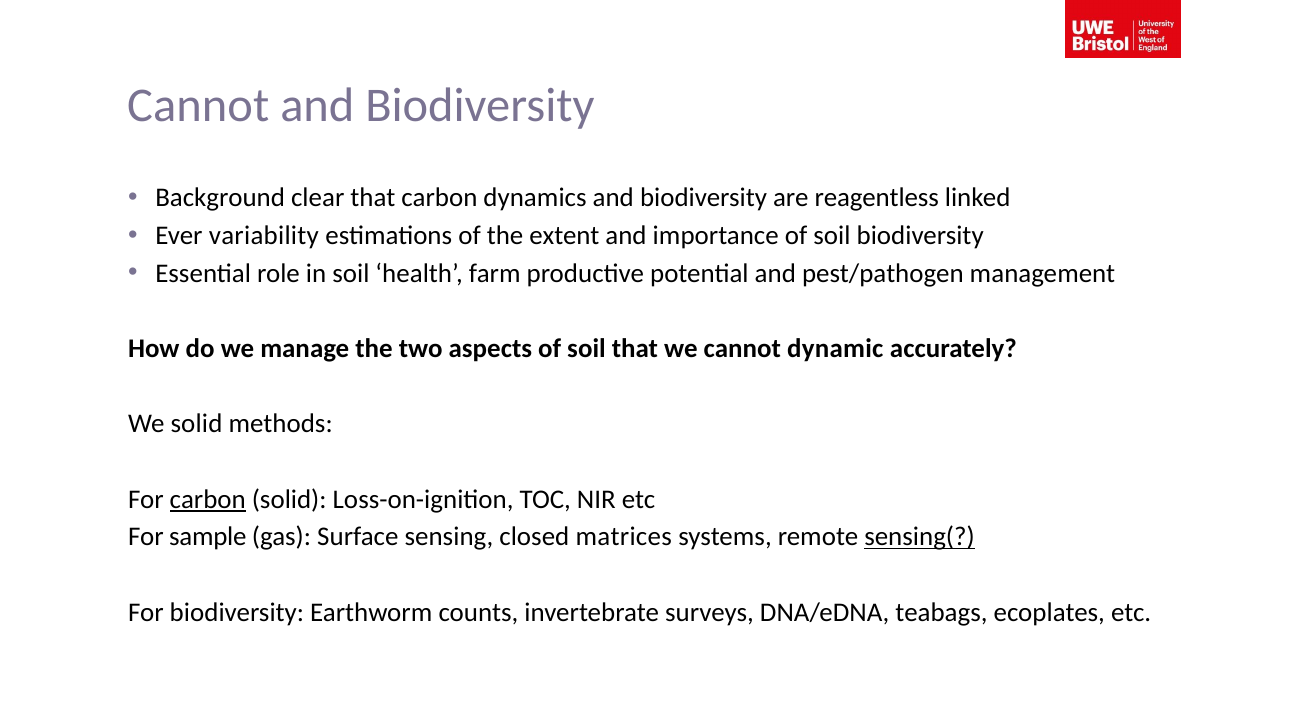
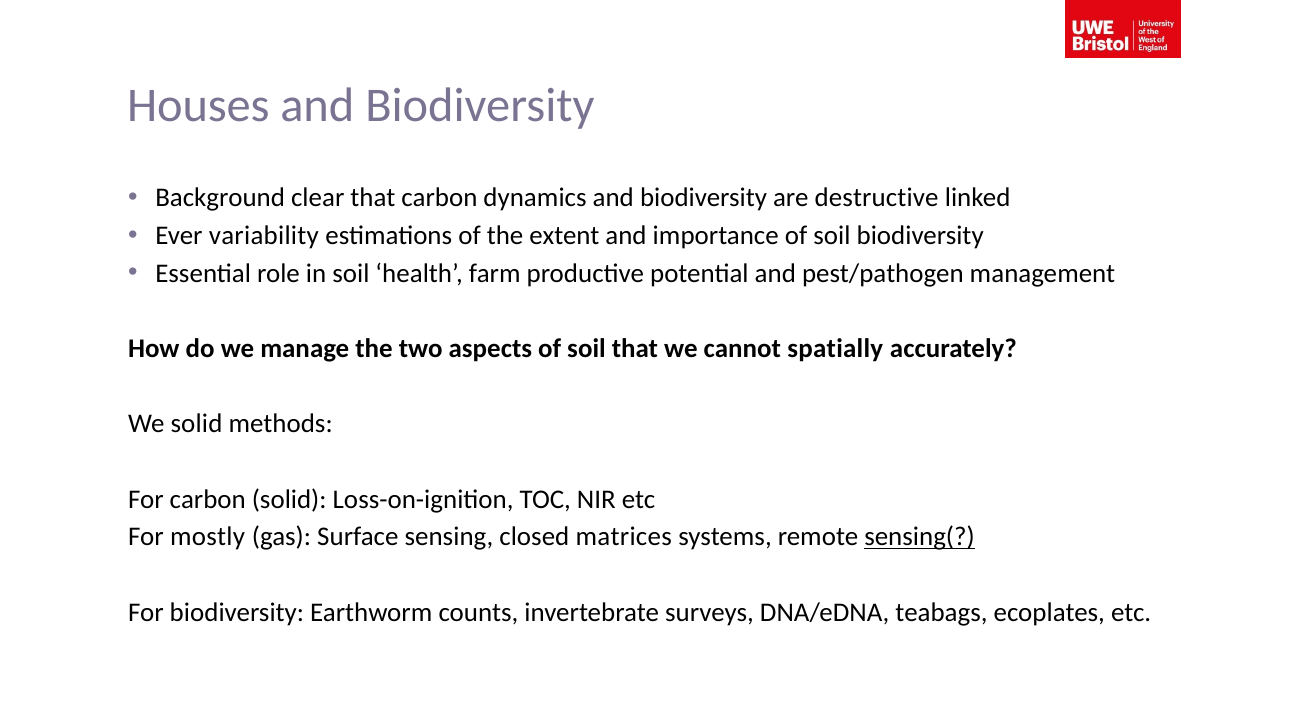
Cannot: Cannot -> Houses (198, 106)
reagentless: reagentless -> destructive (877, 198)
dynamic: dynamic -> spatially (835, 349)
carbon underline: present -> none (208, 500)
sample: sample -> mostly (208, 537)
